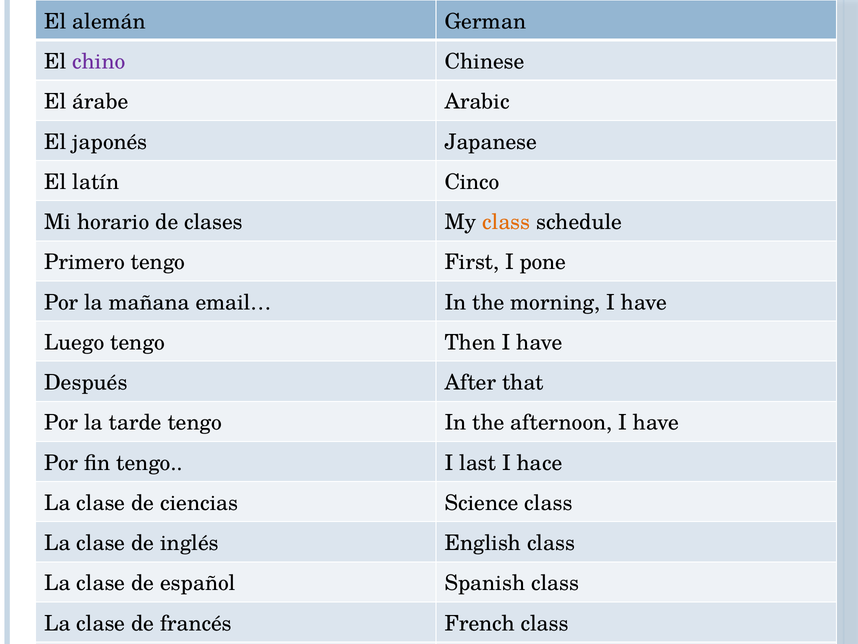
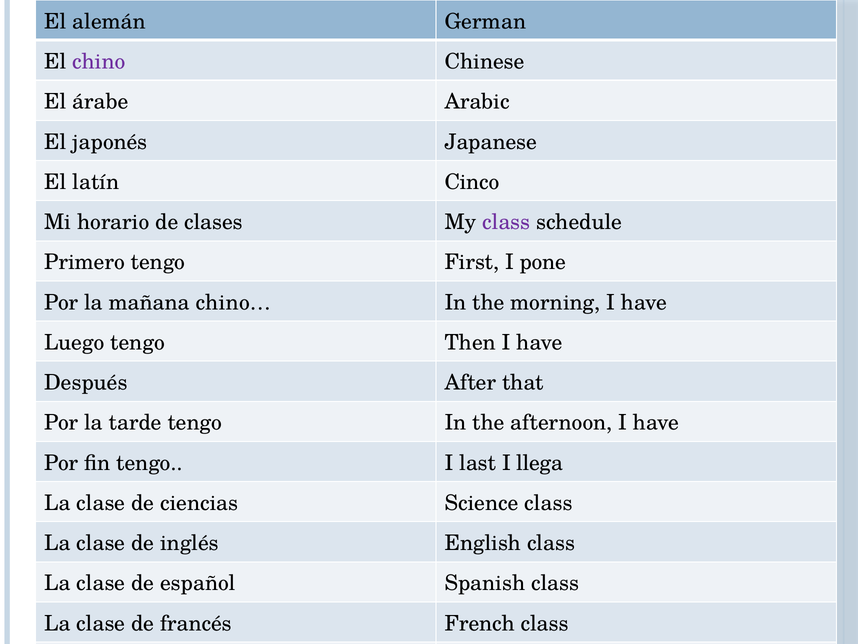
class colour: orange -> purple (506, 222)
email…: email… -> chino… (234, 302)
hace: hace -> llega (540, 463)
